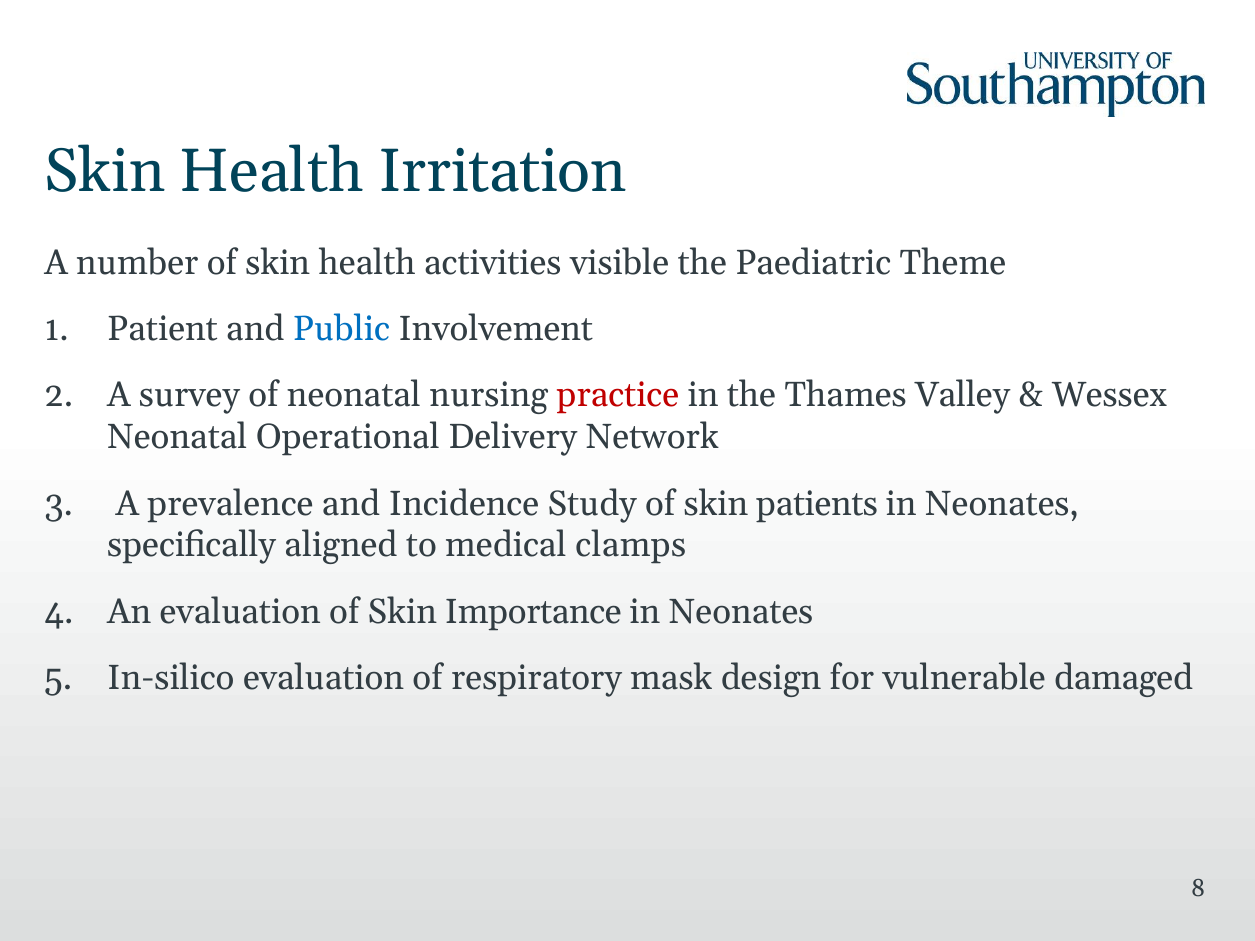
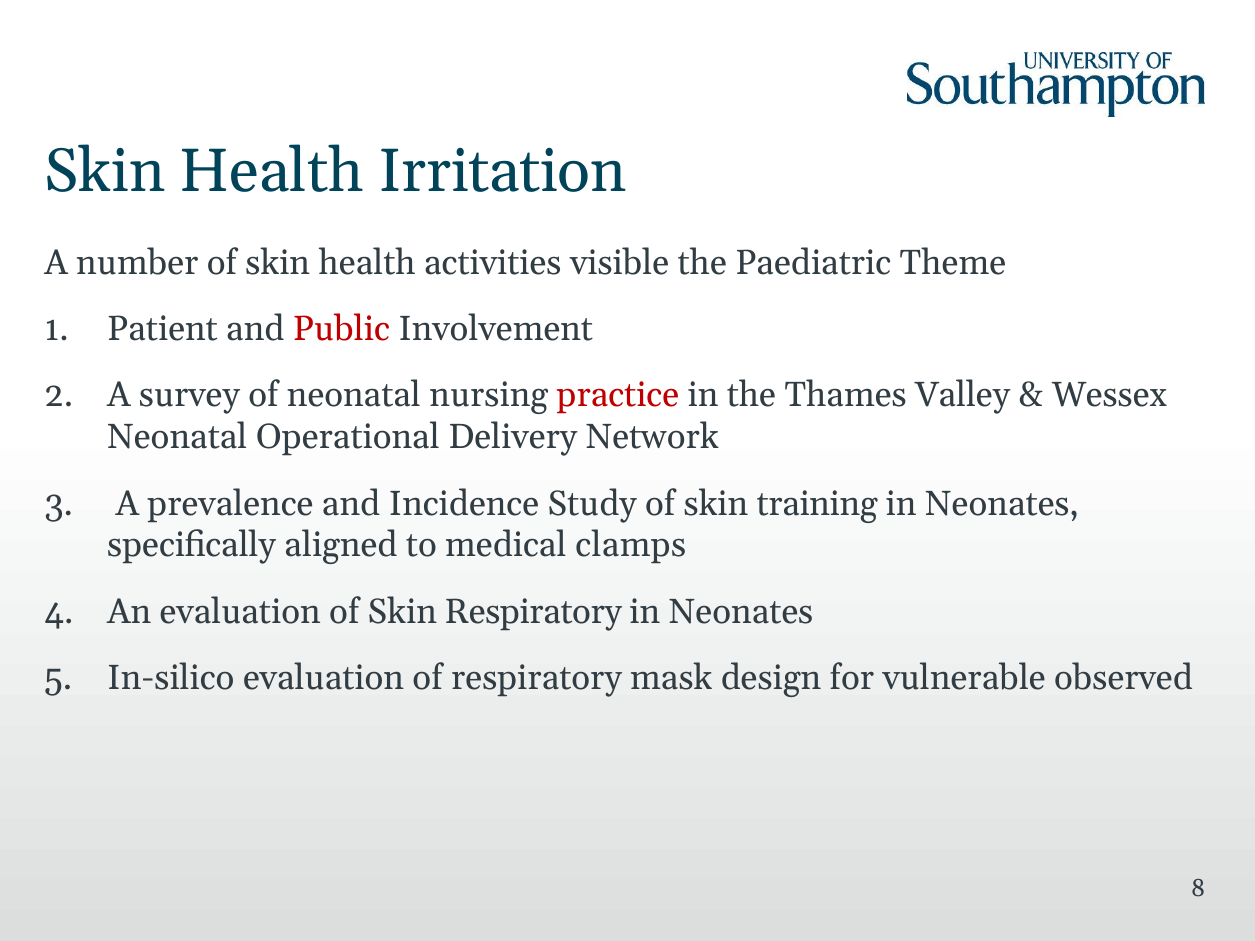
Public colour: blue -> red (341, 329)
patients: patients -> training (817, 504)
Skin Importance: Importance -> Respiratory (533, 612)
damaged: damaged -> observed (1123, 678)
